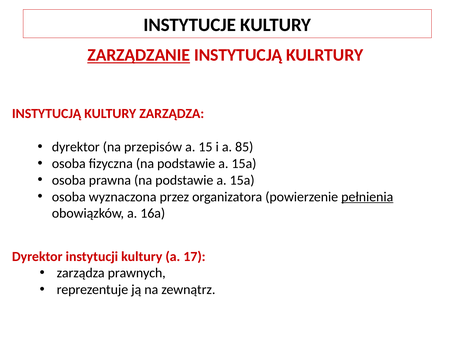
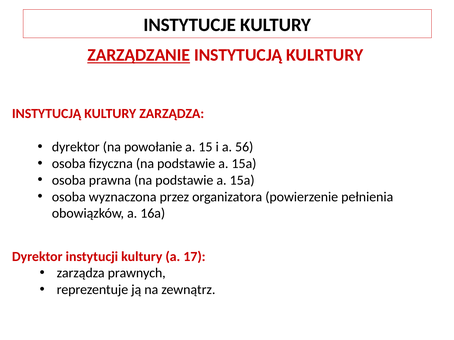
przepisów: przepisów -> powołanie (153, 147)
85: 85 -> 56 (244, 147)
pełnienia underline: present -> none (367, 197)
